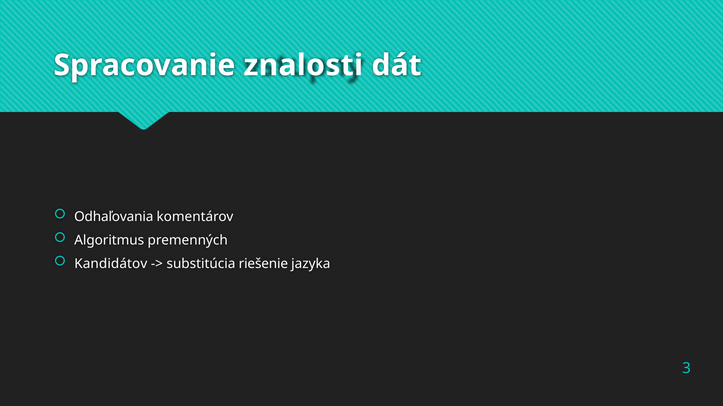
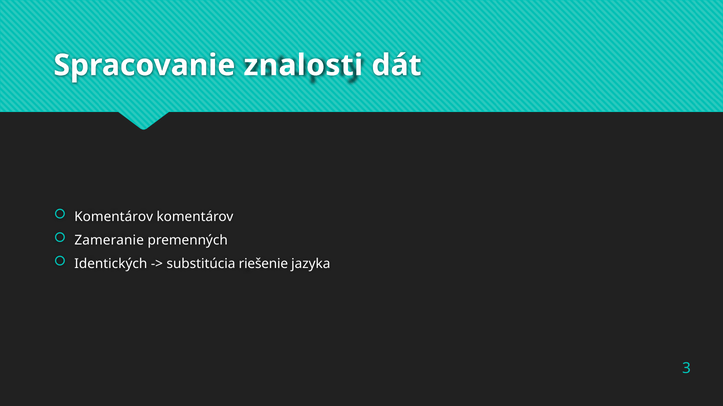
Odhaľovania: Odhaľovania -> Komentárov (114, 217)
Algoritmus: Algoritmus -> Zameranie (109, 241)
Kandidátov: Kandidátov -> Identických (111, 264)
